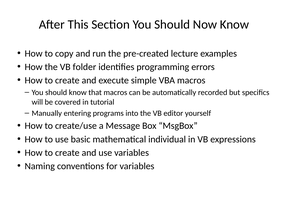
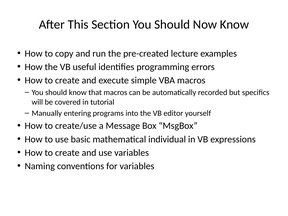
folder: folder -> useful (84, 67)
